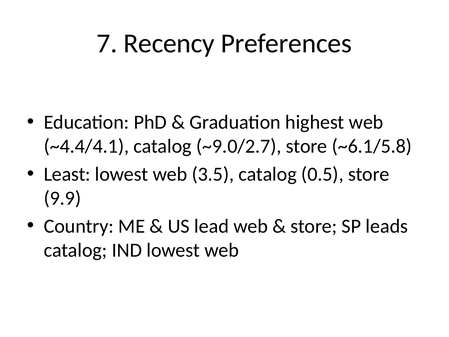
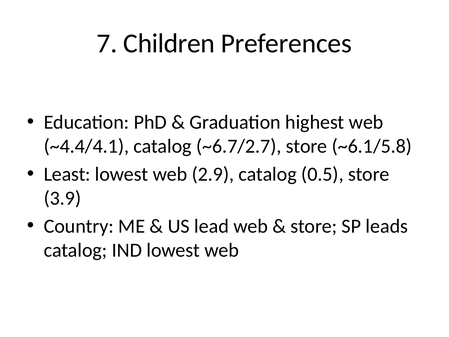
Recency: Recency -> Children (169, 43)
~9.0/2.7: ~9.0/2.7 -> ~6.7/2.7 (239, 146)
3.5: 3.5 -> 2.9 (213, 174)
9.9: 9.9 -> 3.9 (62, 198)
